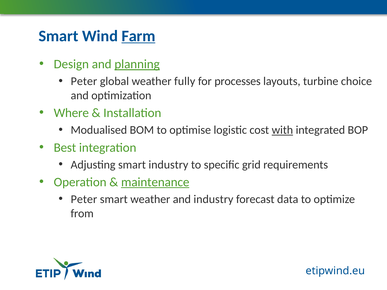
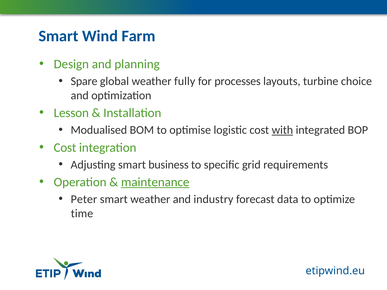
Farm underline: present -> none (139, 36)
planning underline: present -> none (137, 64)
Peter: Peter -> Spare (84, 81)
Where: Where -> Lesson (71, 113)
Best: Best -> Cost (65, 148)
smart industry: industry -> business (169, 165)
from: from -> time (82, 214)
